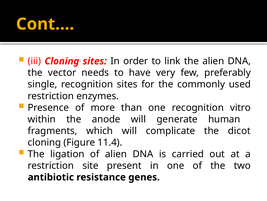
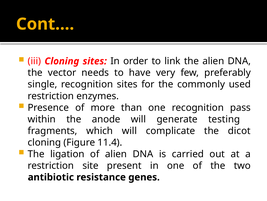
vitro: vitro -> pass (240, 107)
human: human -> testing (224, 119)
